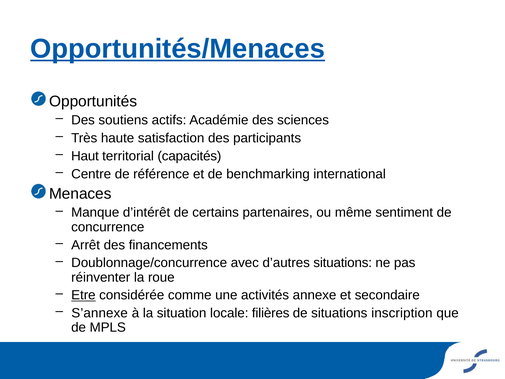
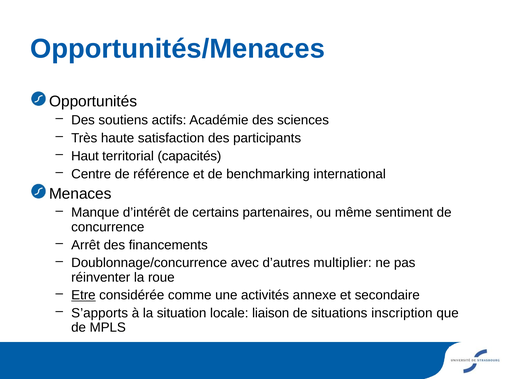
Opportunités/Menaces underline: present -> none (178, 49)
d’autres situations: situations -> multiplier (343, 263)
S’annexe: S’annexe -> S’apports (100, 313)
filières: filières -> liaison (271, 313)
